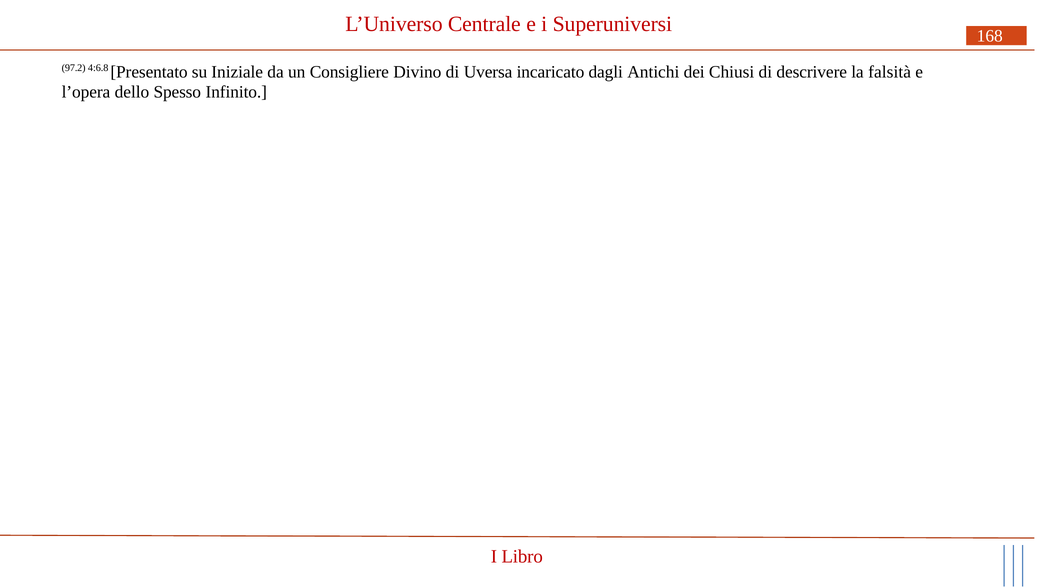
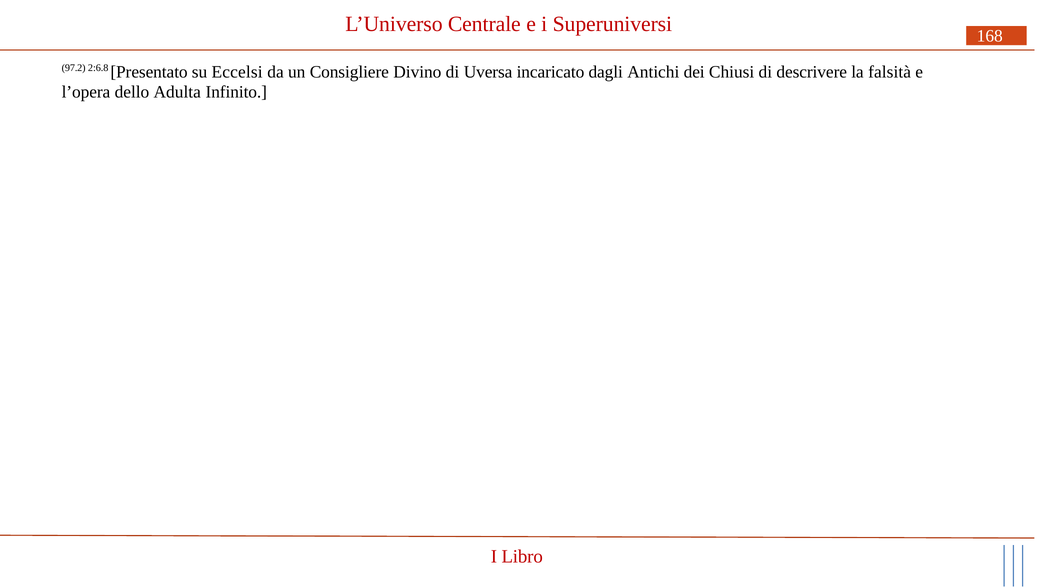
4:6.8: 4:6.8 -> 2:6.8 (98, 68)
Iniziale: Iniziale -> Eccelsi (237, 72)
Spesso: Spesso -> Adulta (177, 92)
